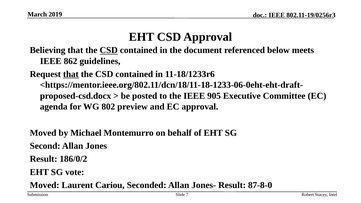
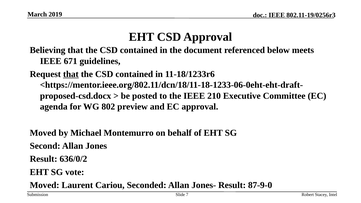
CSD underline: present -> none (109, 50)
862: 862 -> 671 (71, 61)
905: 905 -> 210 (214, 96)
186/0/2: 186/0/2 -> 636/0/2 (73, 159)
87-8-0: 87-8-0 -> 87-9-0 (260, 185)
